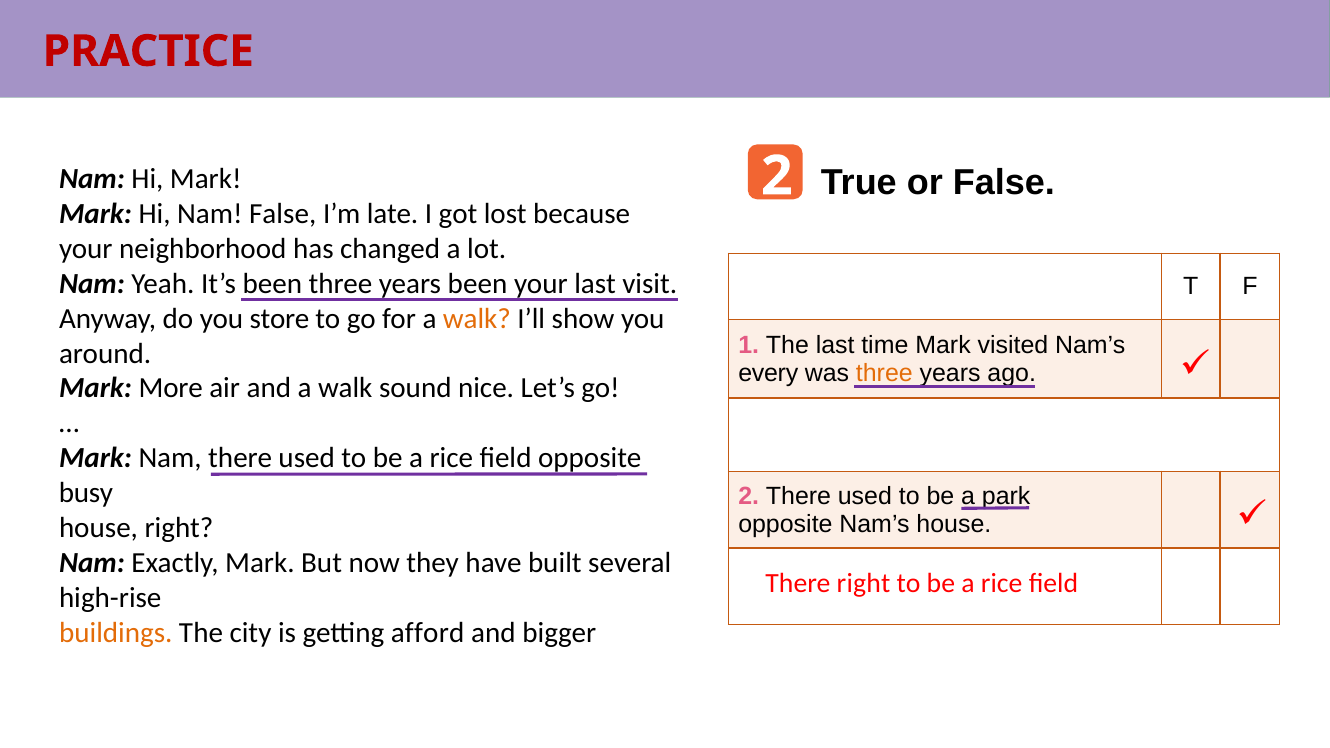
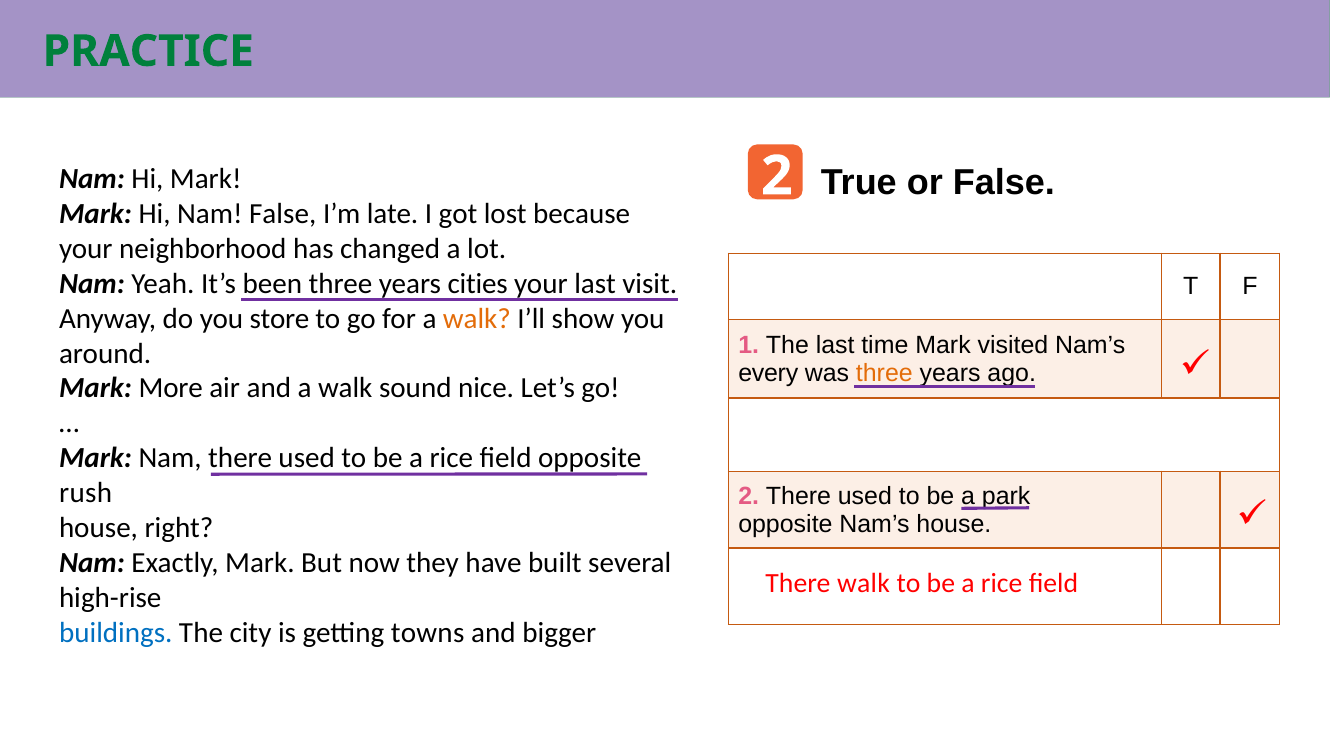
PRACTICE colour: red -> green (148, 51)
years been: been -> cities (478, 284)
busy: busy -> rush (86, 493)
There right: right -> walk (863, 583)
buildings colour: orange -> blue (116, 633)
afford: afford -> towns (428, 633)
